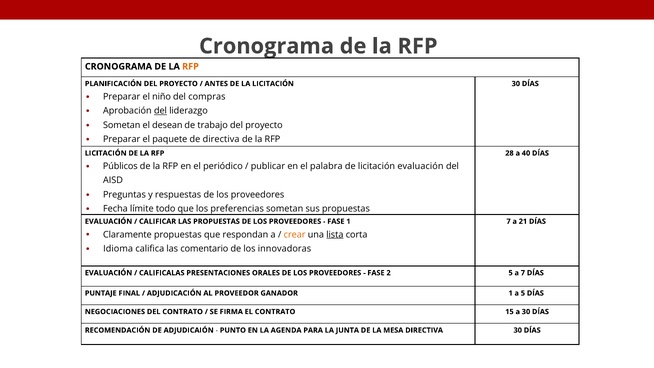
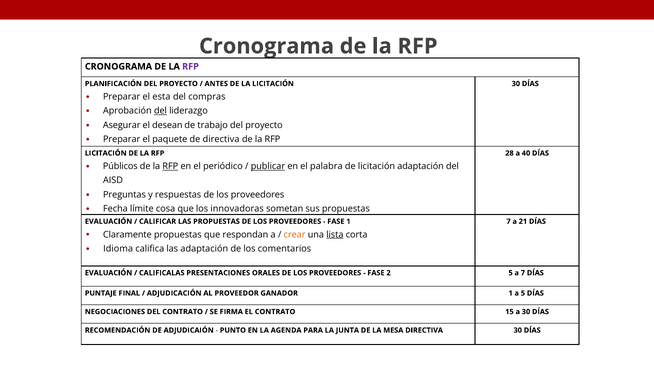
RFP colour: orange -> purple (190, 66)
niño: niño -> esta (161, 97)
Sometan: Sometan -> Asegurar (122, 125)
RFP underline: none -> present (170, 166)
publicar underline: none -> present (268, 166)
licitación evaluación: evaluación -> adaptación (421, 166)
todo: todo -> cosa (166, 209)
preferencias: preferencias -> innovadoras (237, 209)
las comentario: comentario -> adaptación (204, 249)
innovadoras: innovadoras -> comentarios (285, 249)
